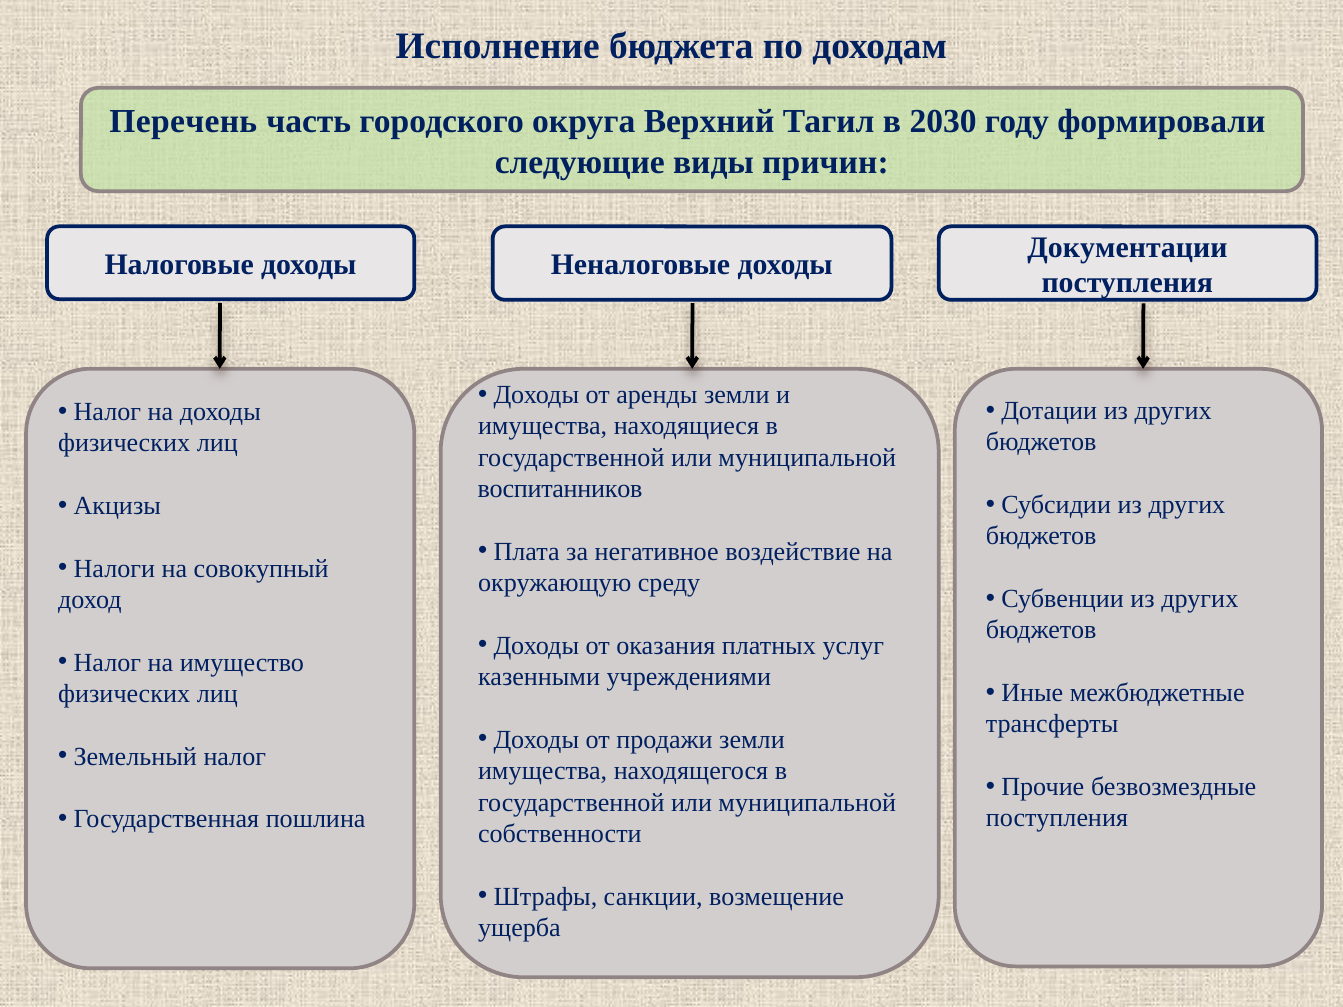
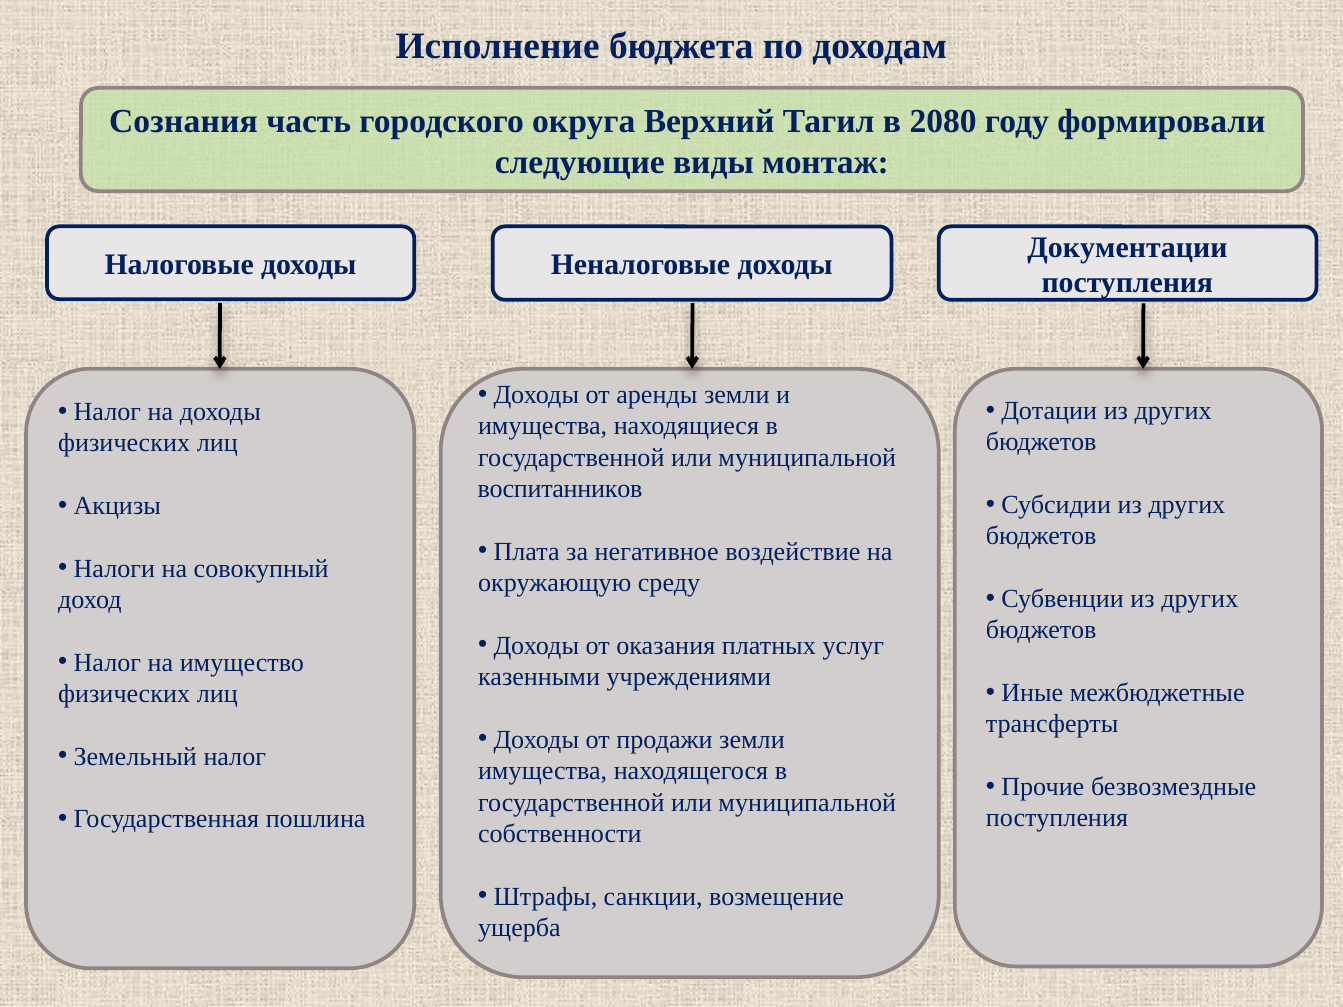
Перечень: Перечень -> Сознания (183, 122)
2030: 2030 -> 2080 (943, 122)
причин: причин -> монтаж (826, 162)
